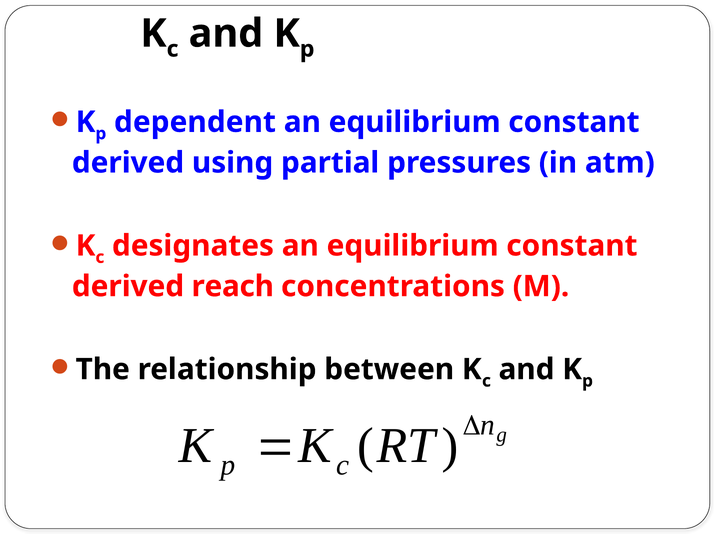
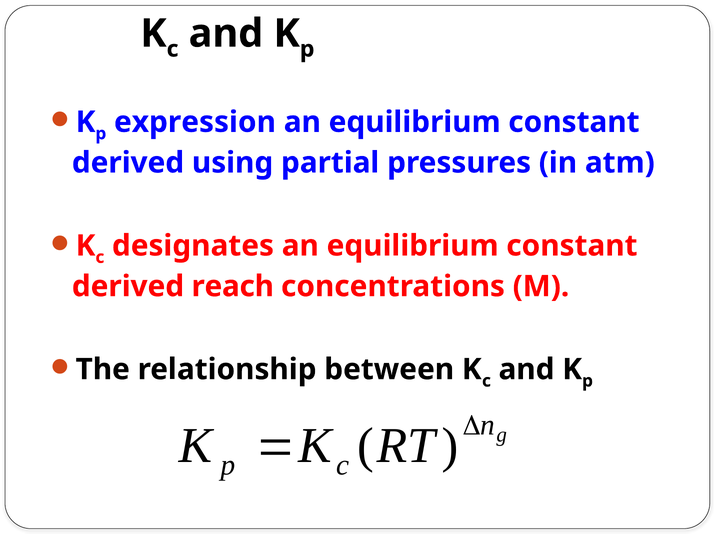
dependent: dependent -> expression (195, 122)
